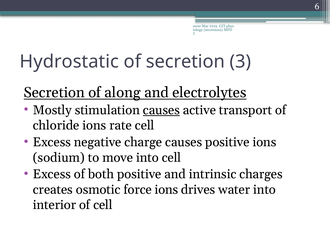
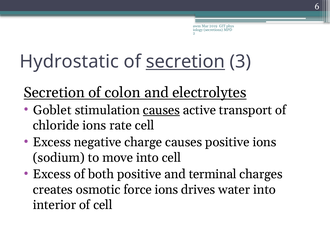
secretion underline: none -> present (185, 62)
along: along -> colon (123, 93)
Mostly: Mostly -> Goblet (52, 110)
intrinsic: intrinsic -> terminal (213, 175)
